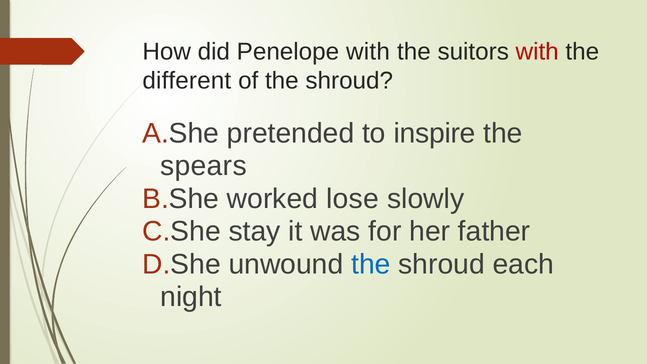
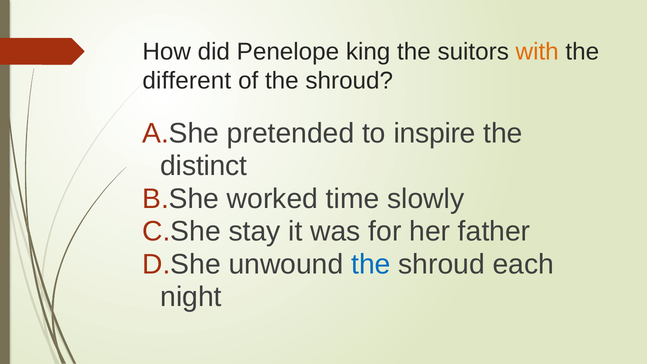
Penelope with: with -> king (368, 52)
with colour: red -> orange (537, 52)
spears: spears -> distinct (204, 166)
lose: lose -> time (353, 199)
